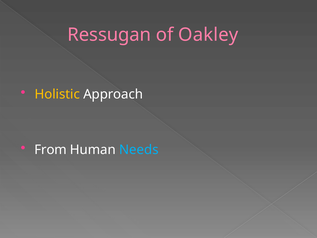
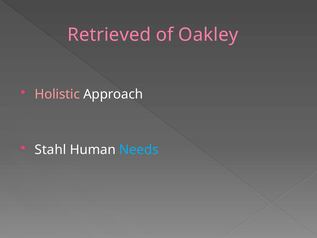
Ressugan: Ressugan -> Retrieved (109, 35)
Holistic colour: yellow -> pink (57, 94)
From: From -> Stahl (50, 150)
